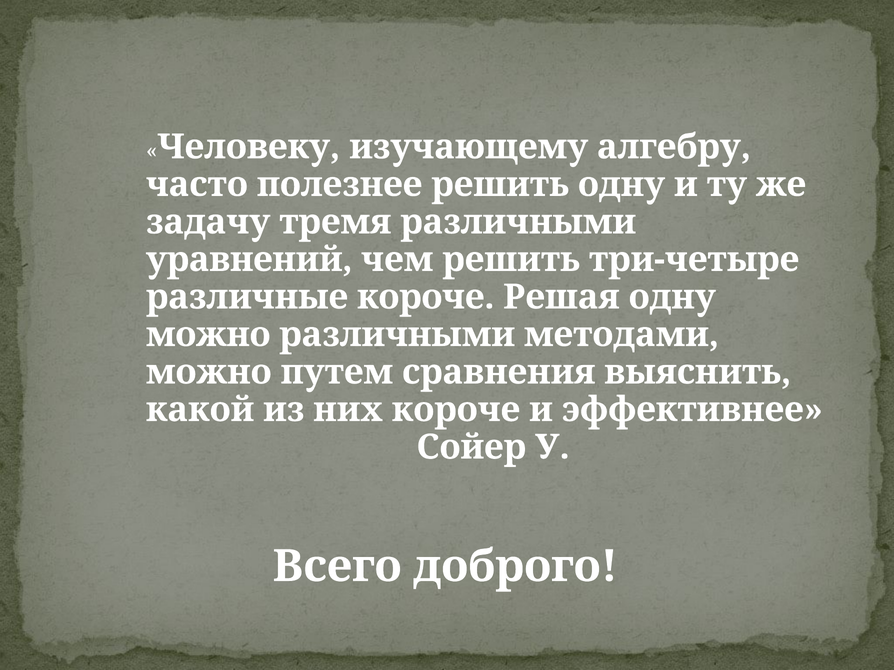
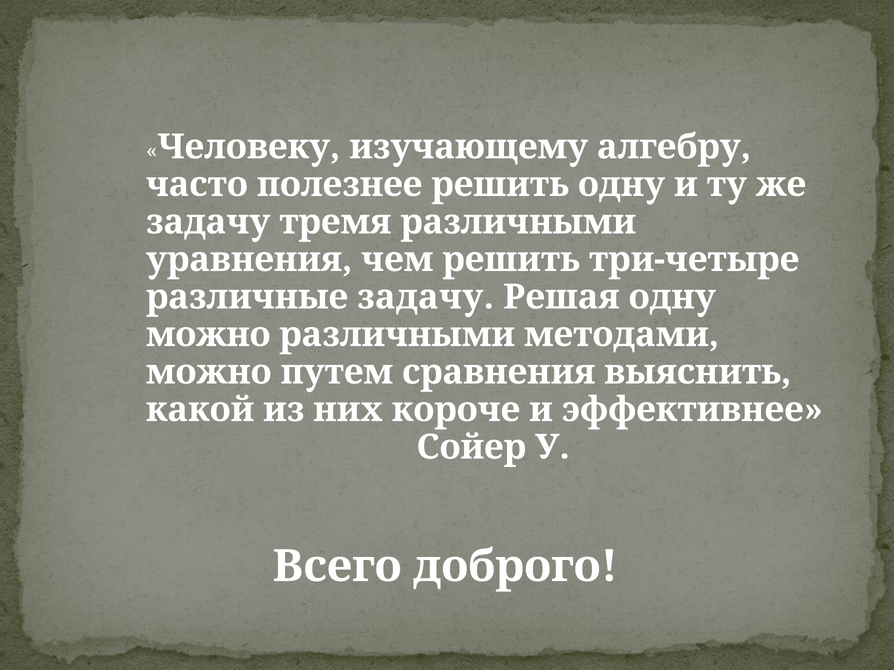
уравнений: уравнений -> уравнения (249, 260)
различные короче: короче -> задачу (426, 297)
